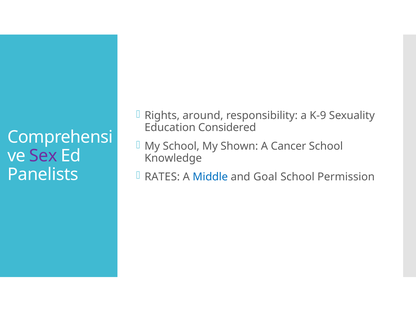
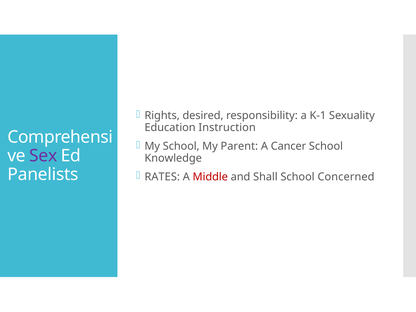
around: around -> desired (203, 116)
K-9: K-9 -> K-1 (318, 116)
Considered: Considered -> Instruction (227, 128)
Shown: Shown -> Parent (239, 146)
Middle colour: blue -> red (210, 177)
Goal: Goal -> Shall (265, 177)
Permission: Permission -> Concerned (346, 177)
